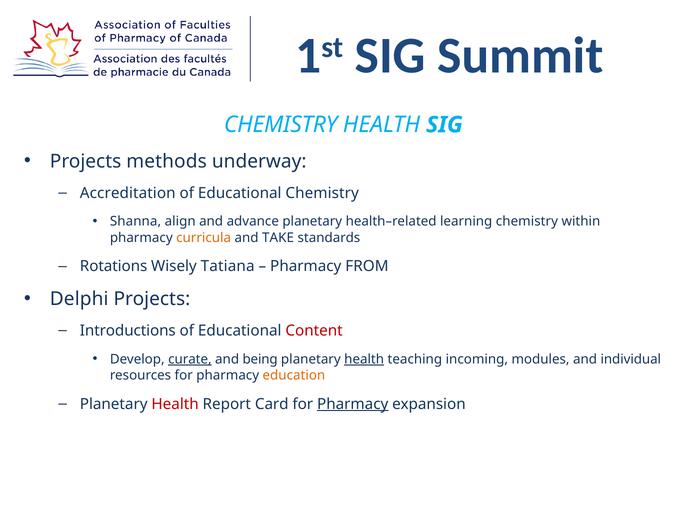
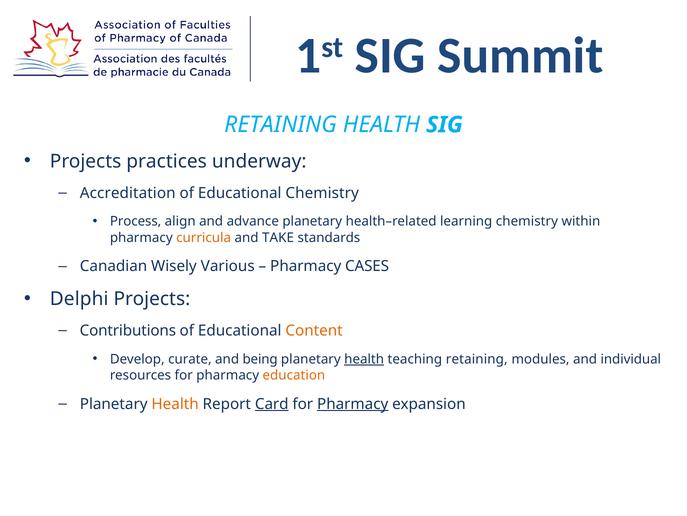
CHEMISTRY: CHEMISTRY -> RETAINING (281, 125)
methods: methods -> practices (167, 161)
Shanna: Shanna -> Process (136, 221)
Rotations: Rotations -> Canadian (114, 266)
Tatiana: Tatiana -> Various (228, 266)
FROM: FROM -> CASES (367, 266)
Introductions: Introductions -> Contributions (128, 330)
Content colour: red -> orange (314, 330)
curate underline: present -> none (190, 359)
teaching incoming: incoming -> retaining (477, 359)
Health colour: red -> orange (175, 403)
Card underline: none -> present (272, 403)
